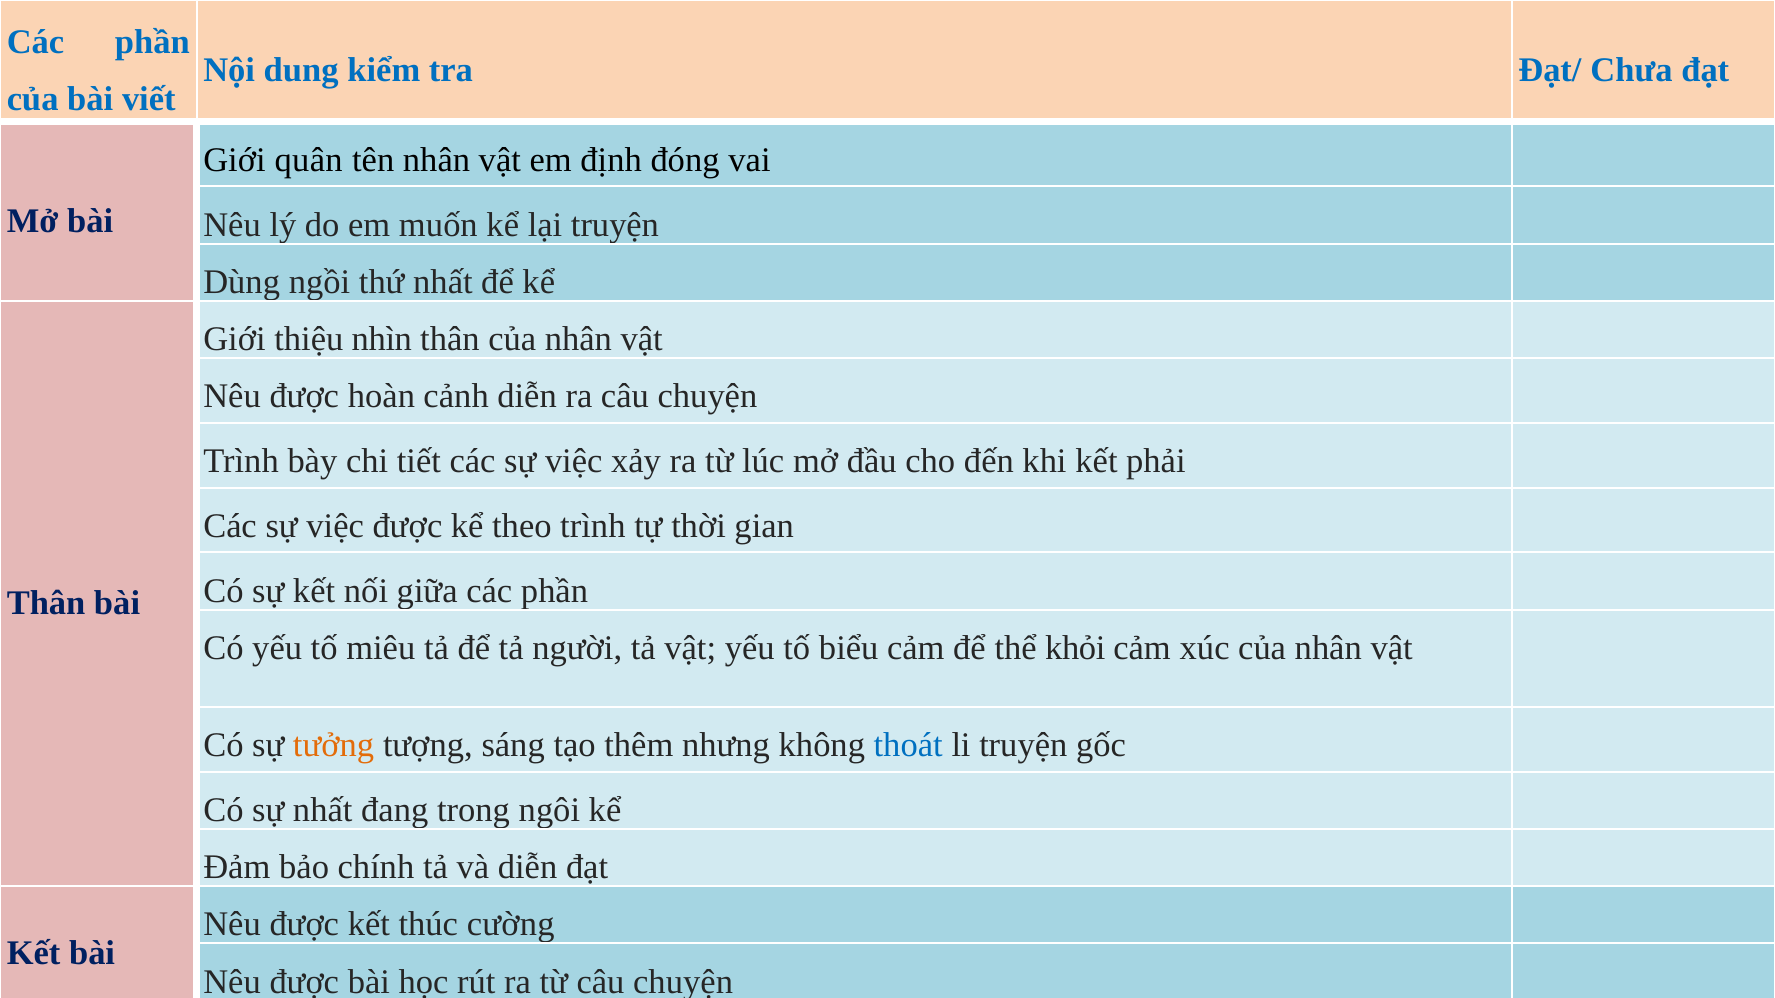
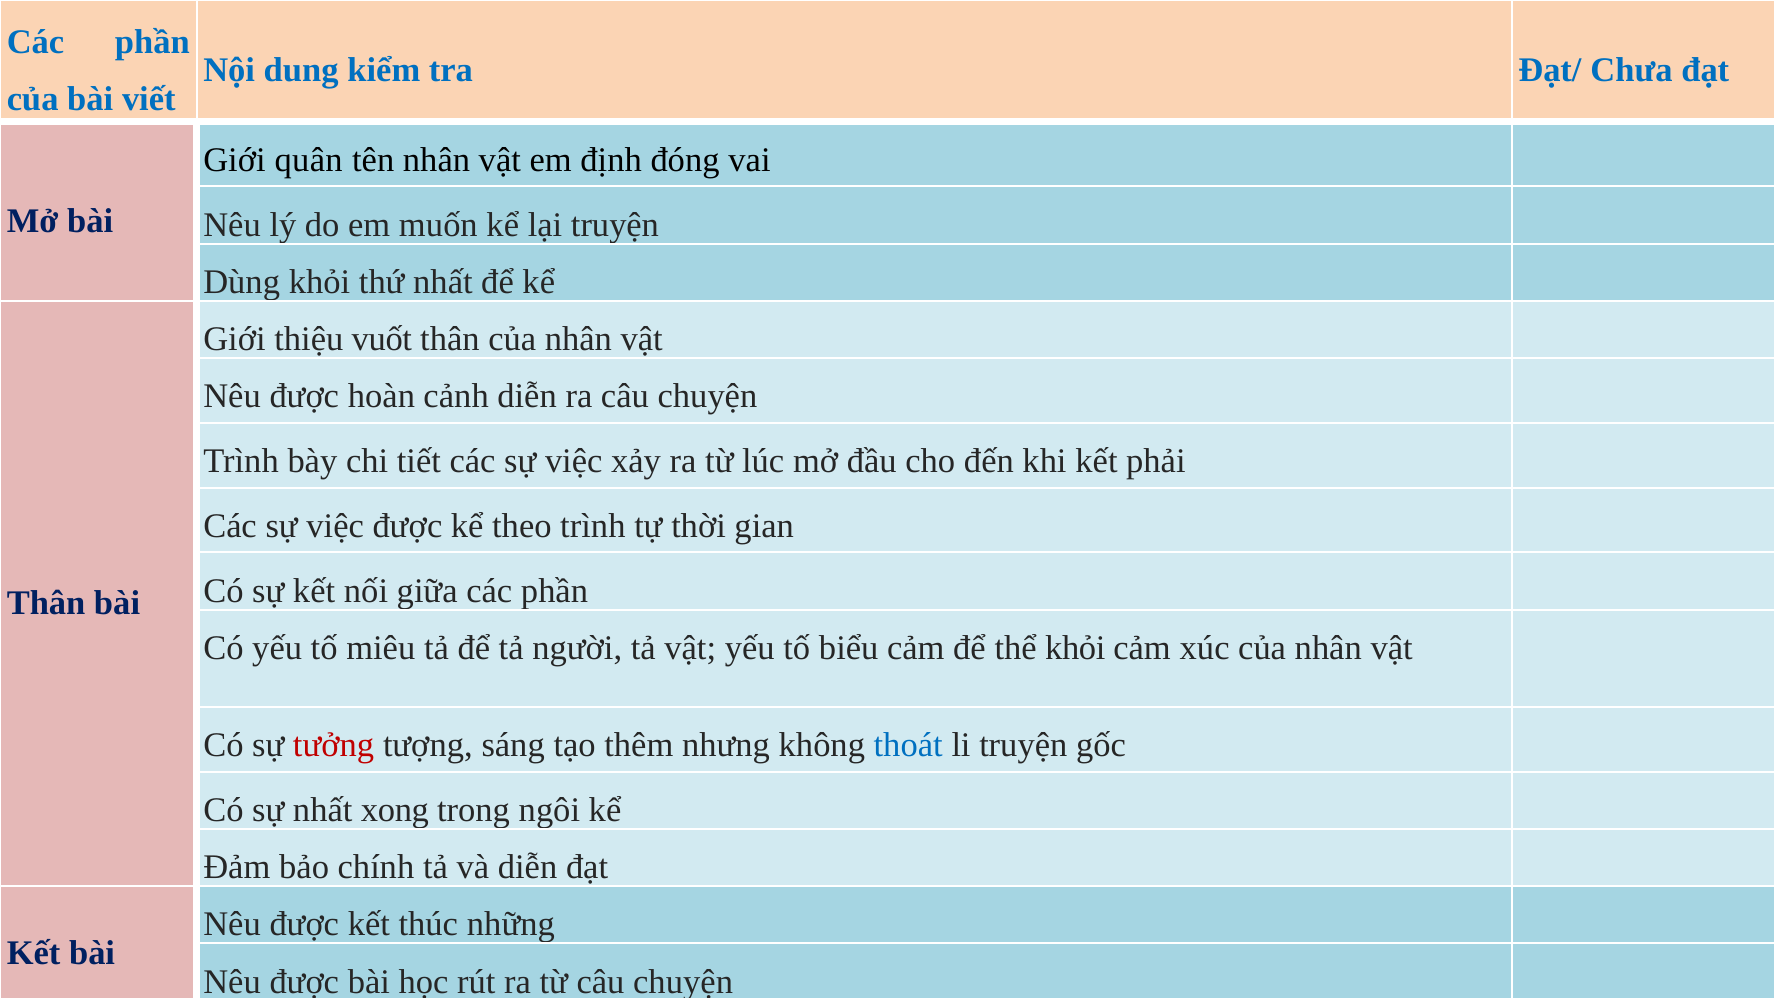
Dùng ngồi: ngồi -> khỏi (319, 282)
nhìn: nhìn -> vuốt (382, 339)
tưởng colour: orange -> red (334, 746)
đang: đang -> xong (395, 810)
cường: cường -> những (511, 925)
